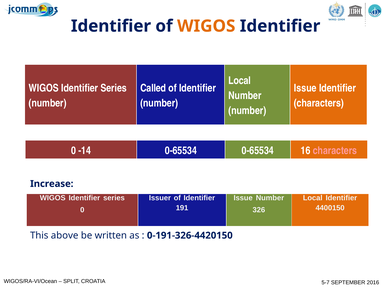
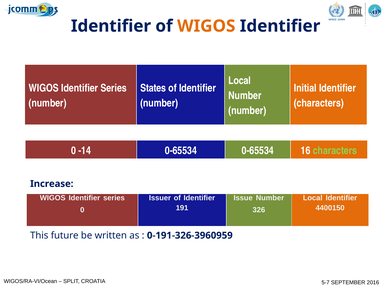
Called: Called -> States (153, 88)
Issue: Issue -> Initial (305, 88)
characters colour: pink -> light green (335, 151)
above: above -> future (65, 236)
0-191-326-4420150: 0-191-326-4420150 -> 0-191-326-3960959 (190, 236)
